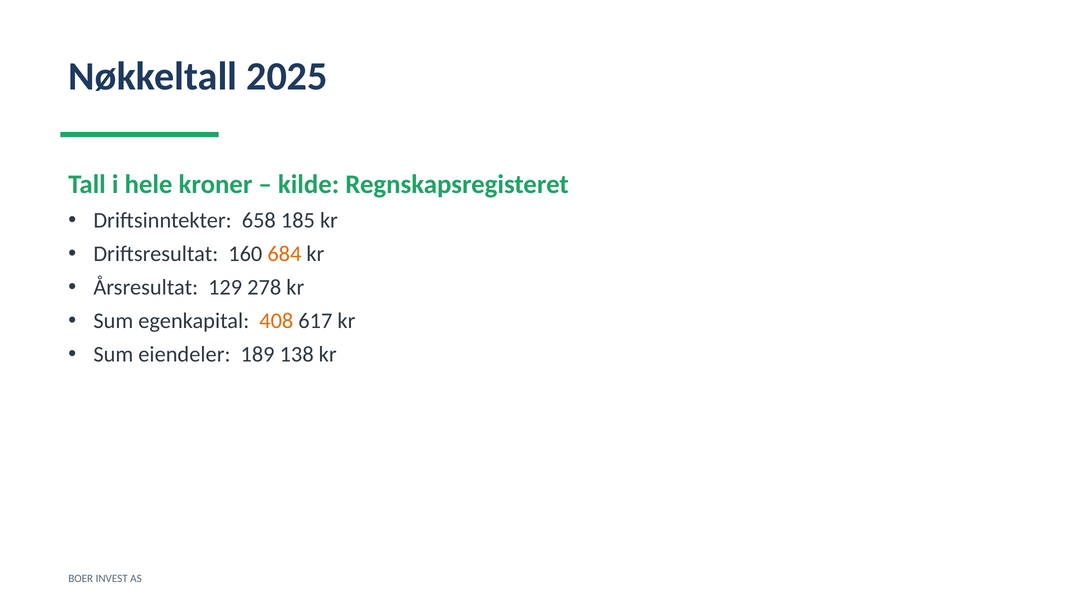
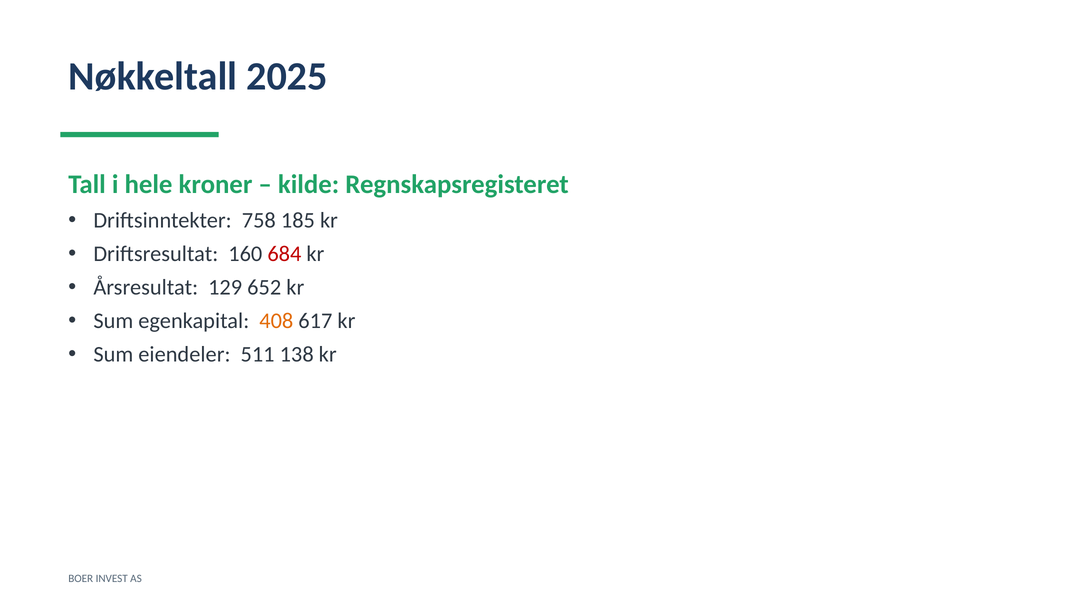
658: 658 -> 758 (259, 221)
684 colour: orange -> red (284, 254)
278: 278 -> 652 (264, 288)
189: 189 -> 511 (258, 355)
